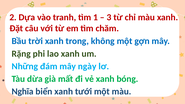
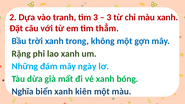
tìm 1: 1 -> 3 (96, 17)
chăm: chăm -> thẳm (107, 28)
tưới: tưới -> kiên (83, 92)
